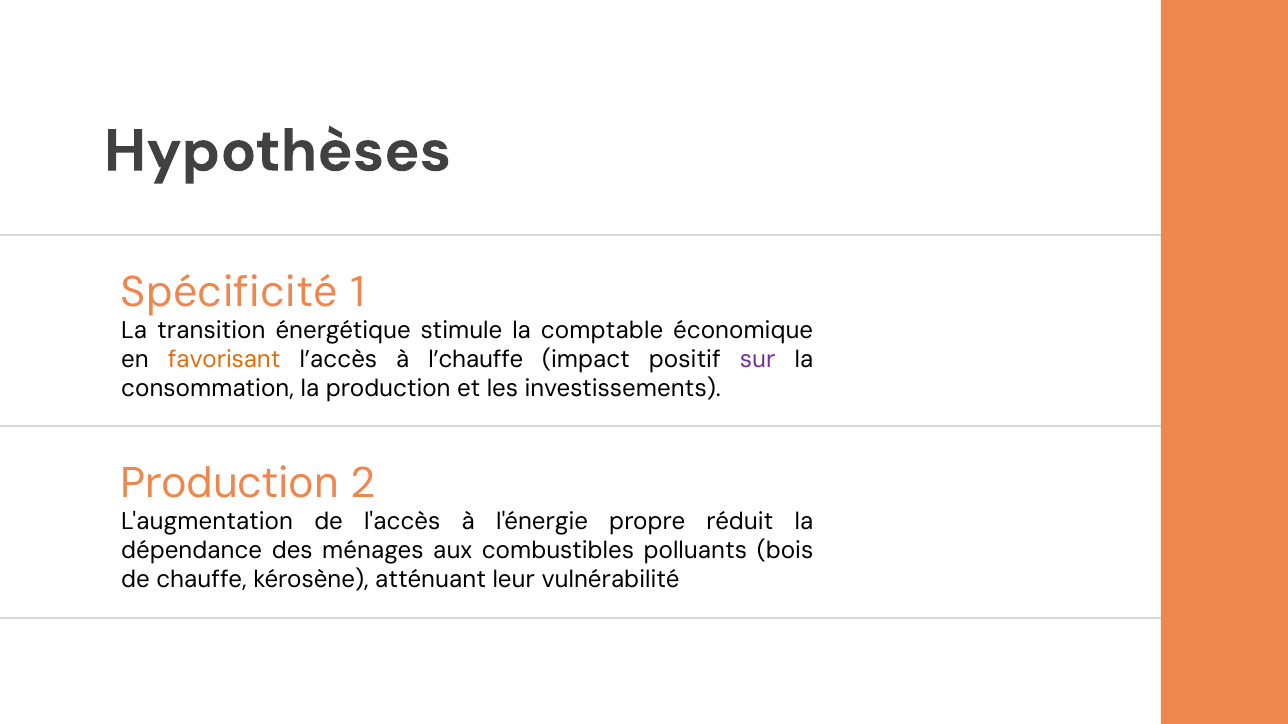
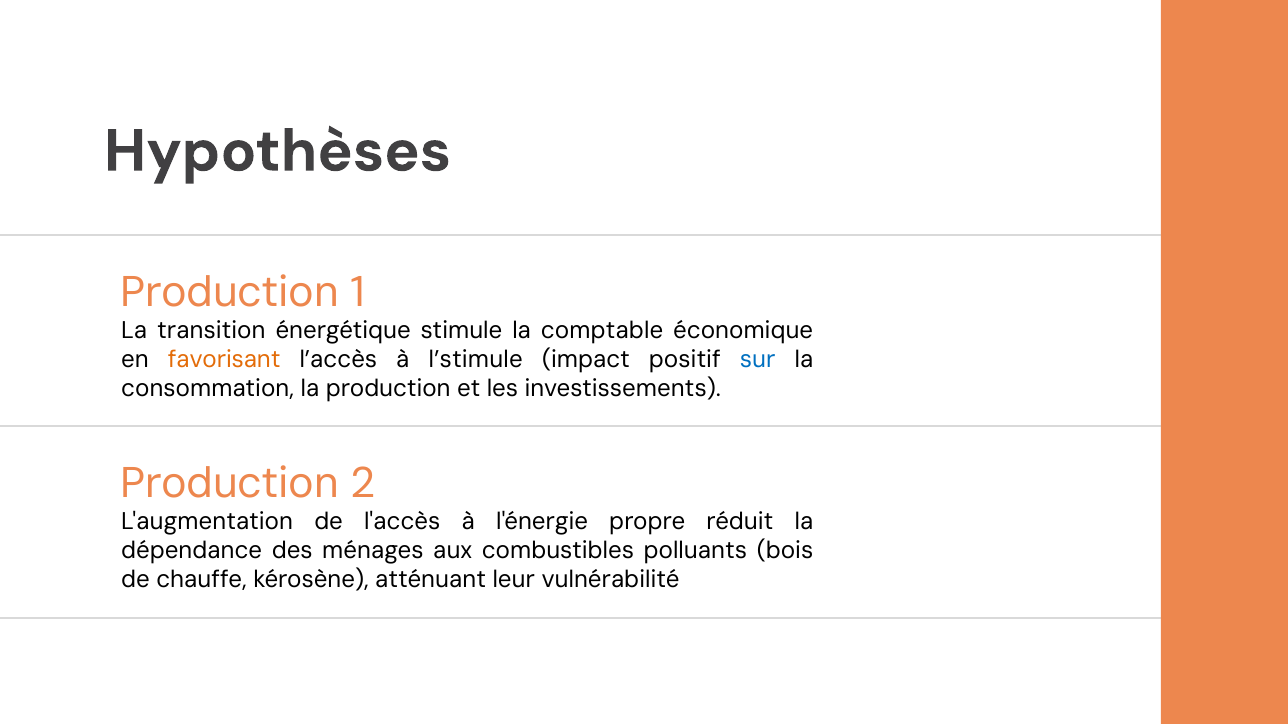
Spécificité: Spécificité -> Production (230, 293)
l’chauffe: l’chauffe -> l’stimule (476, 360)
sur colour: purple -> blue (758, 360)
